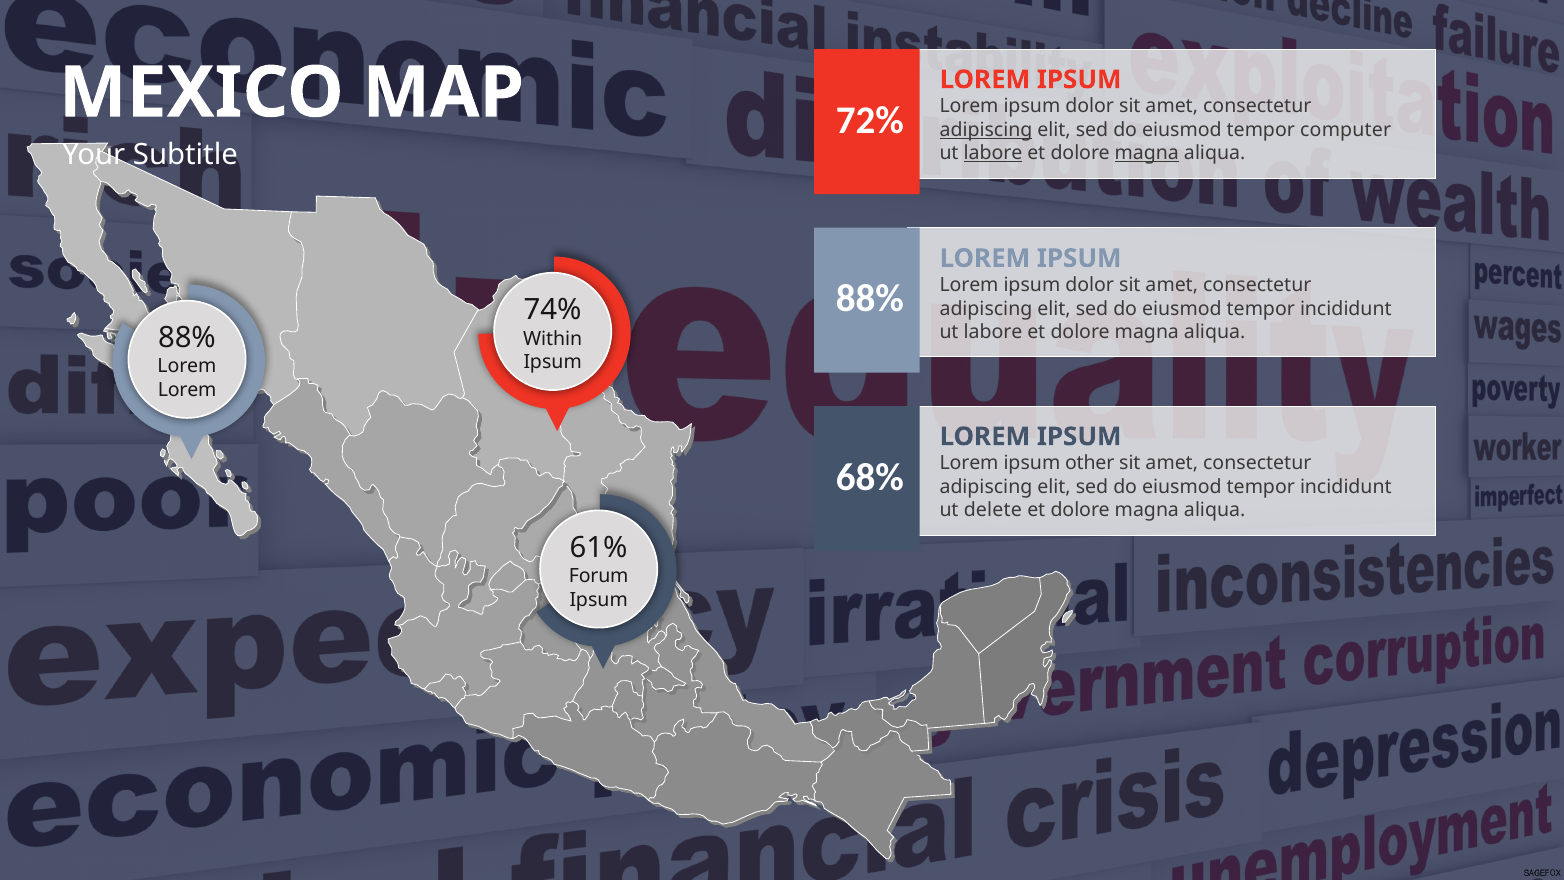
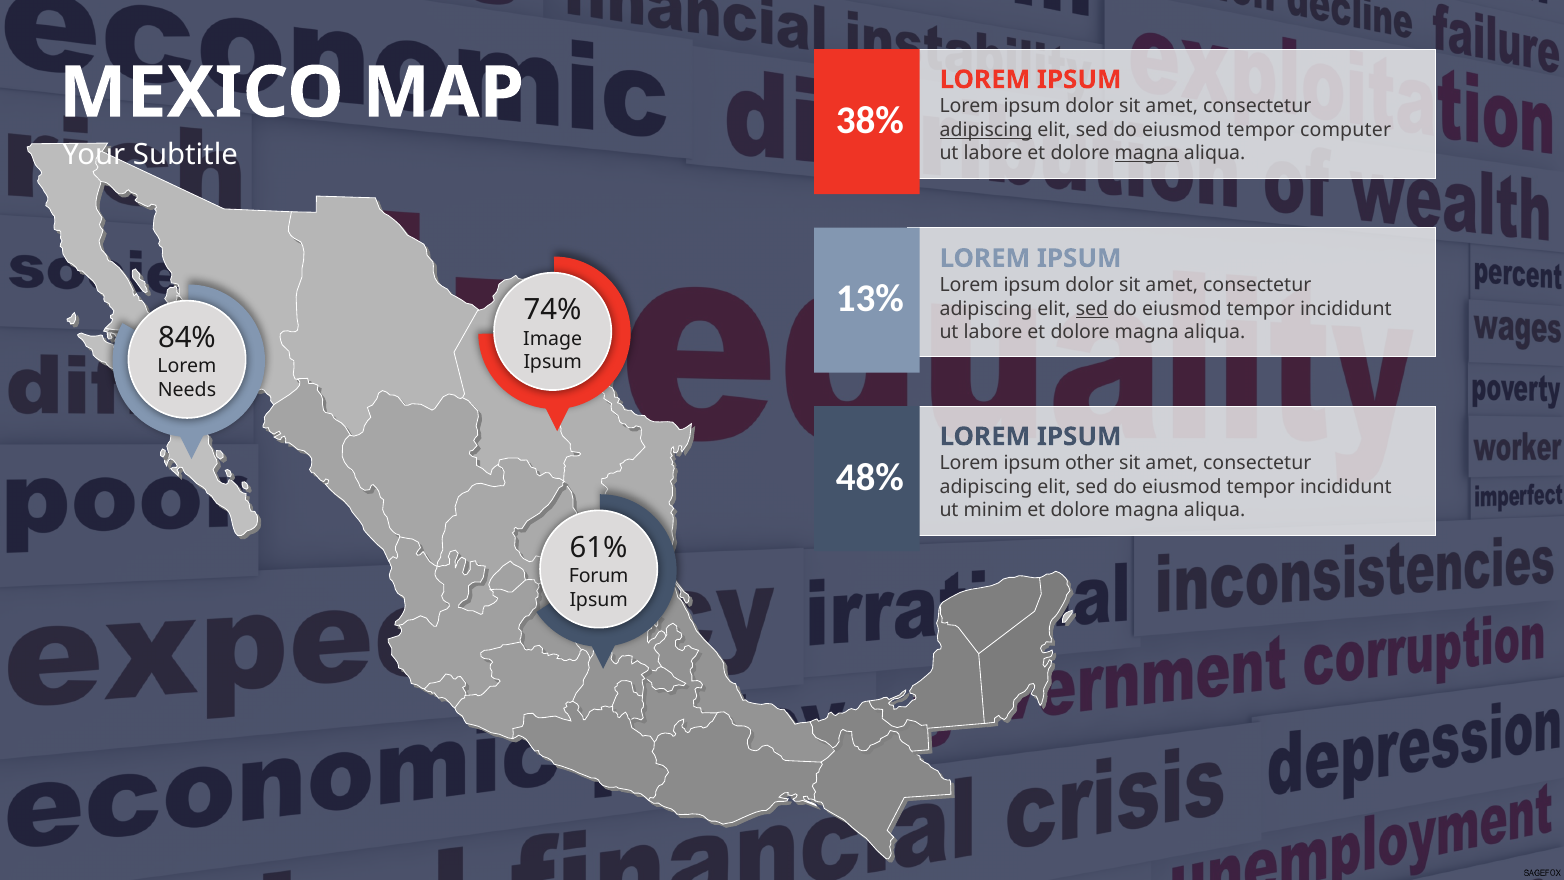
72%: 72% -> 38% (870, 120)
labore underline: present -> none (993, 153)
88%: 88% -> 13% (870, 299)
sed underline: none -> present (1092, 309)
88%: 88% -> 84% (187, 338)
Within: Within -> Image (553, 338)
Lorem: Lorem -> Needs (187, 390)
68%: 68% -> 48% (870, 477)
delete: delete -> minim (993, 510)
